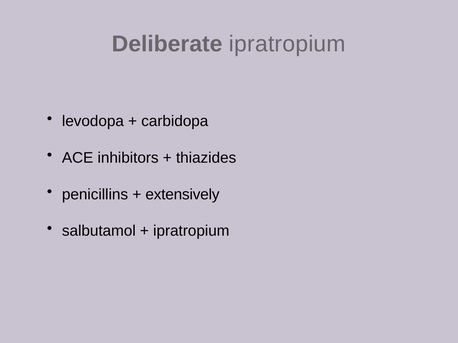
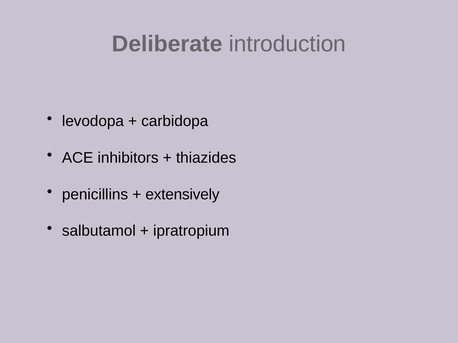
Deliberate ipratropium: ipratropium -> introduction (287, 44)
